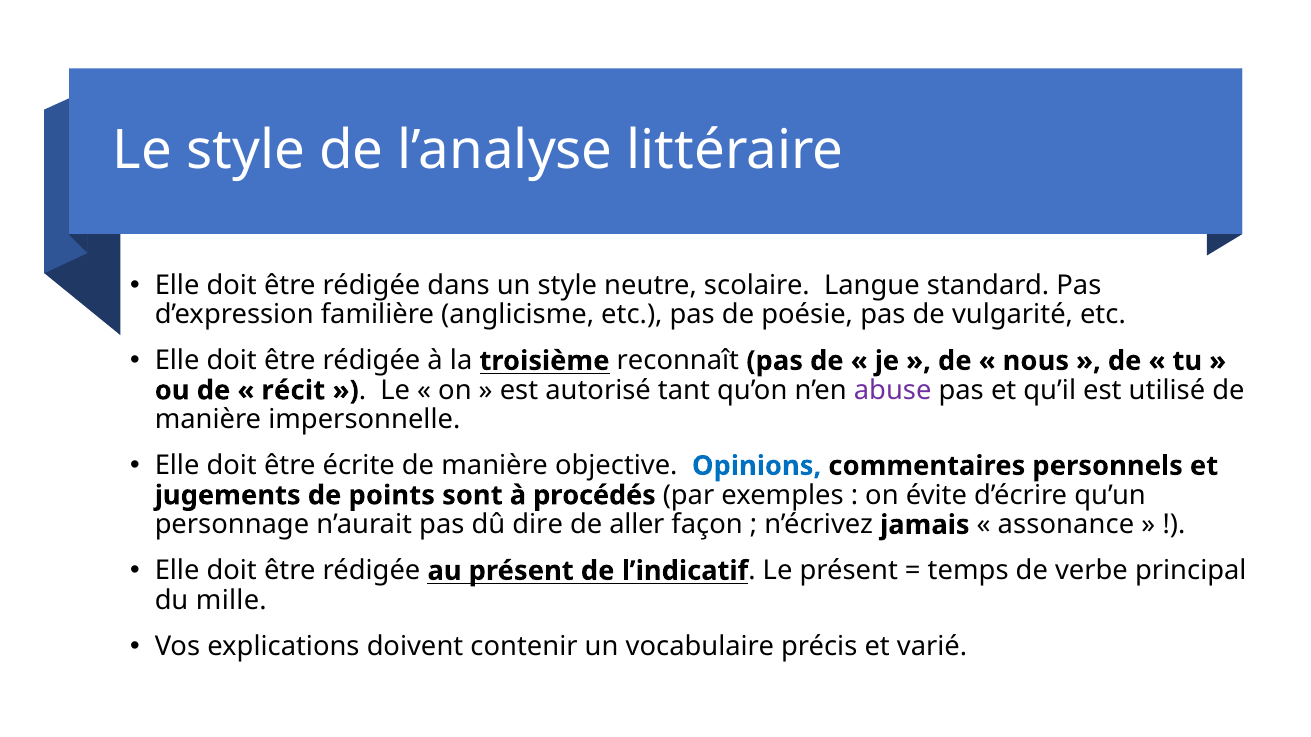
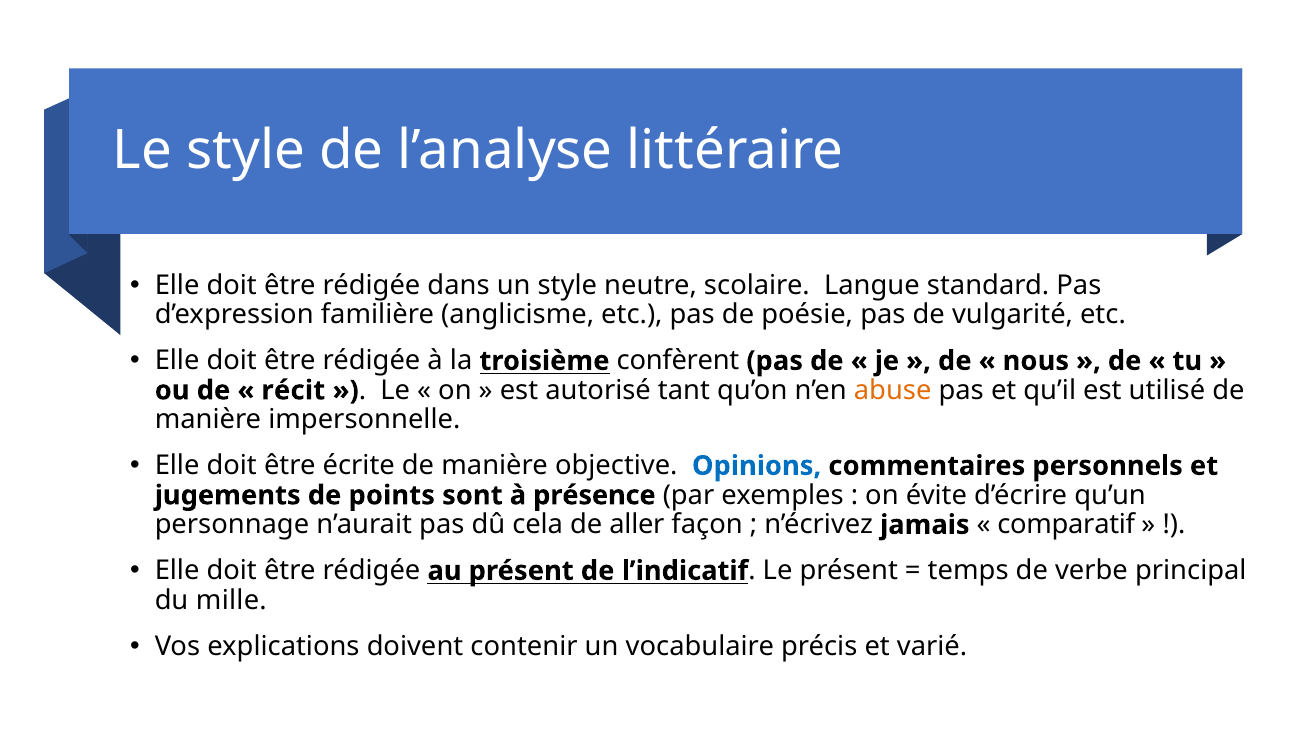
reconnaît: reconnaît -> confèrent (678, 361)
abuse colour: purple -> orange (893, 391)
procédés: procédés -> présence (594, 496)
dire: dire -> cela (538, 525)
assonance: assonance -> comparatif (1066, 525)
